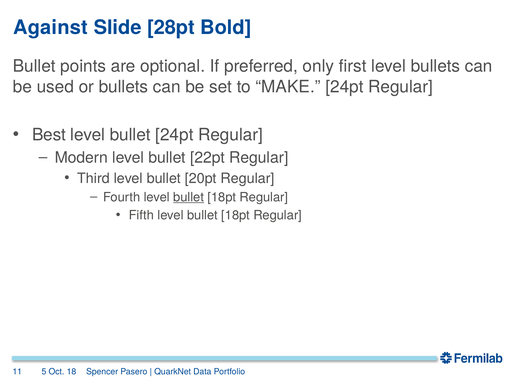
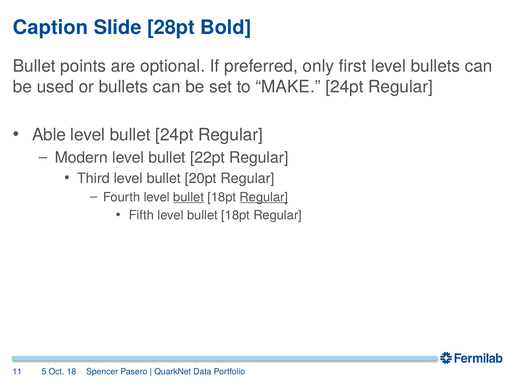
Against: Against -> Caption (51, 28)
Best: Best -> Able (49, 135)
Regular underline: none -> present (264, 197)
